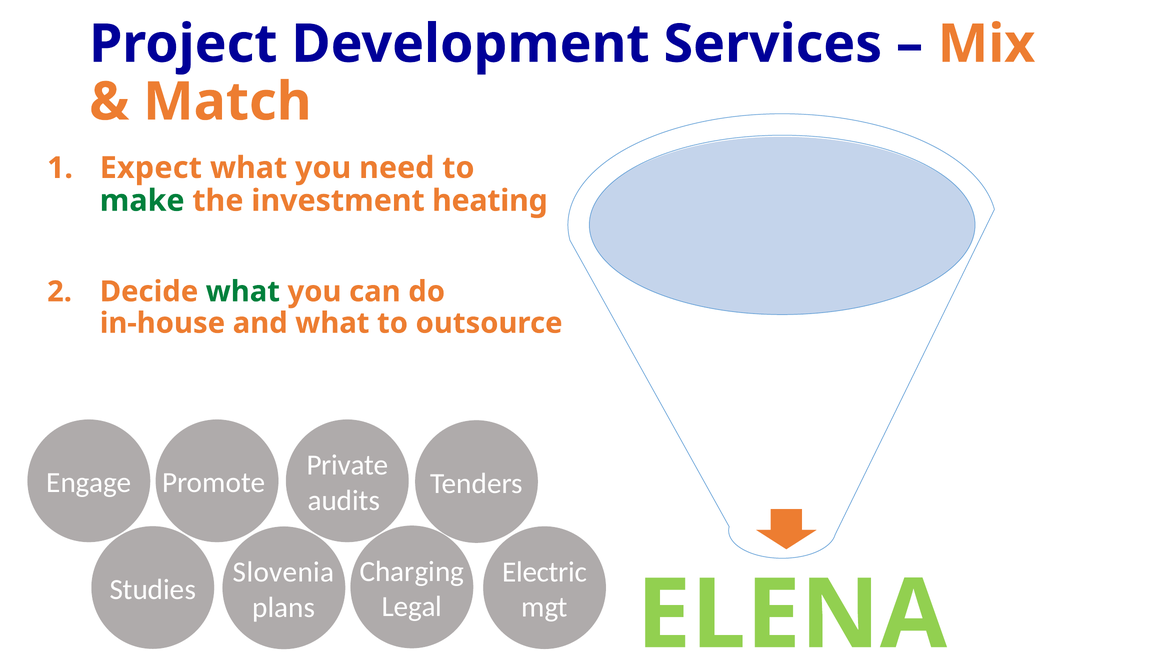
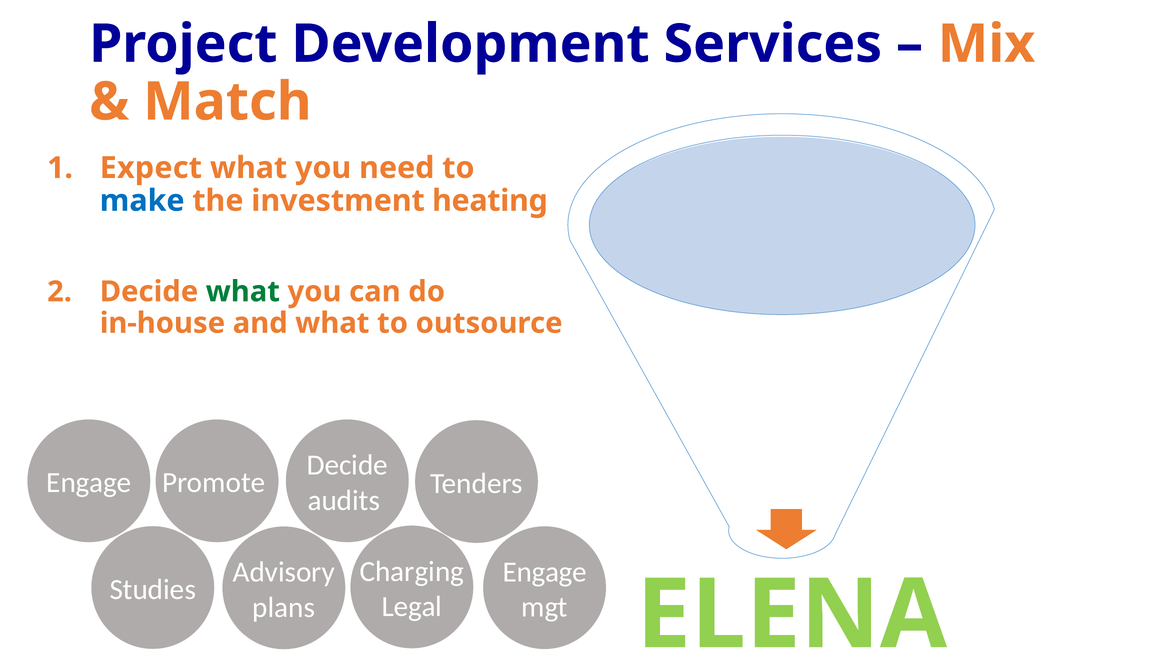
make colour: green -> blue (142, 201)
Private: Private -> Decide (347, 466)
Electric: Electric -> Engage (545, 573)
Slovenia: Slovenia -> Advisory (284, 573)
